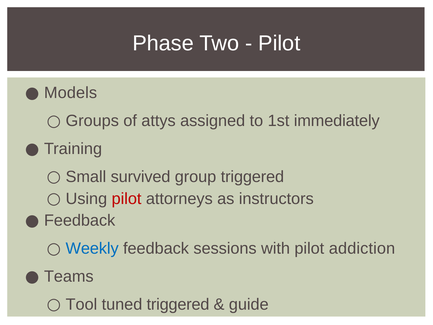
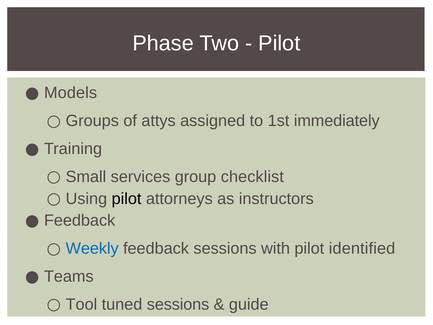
survived: survived -> services (141, 177)
group triggered: triggered -> checklist (252, 177)
pilot colour: red -> black (127, 199)
addiction: addiction -> identified (362, 248)
tuned triggered: triggered -> sessions (178, 304)
